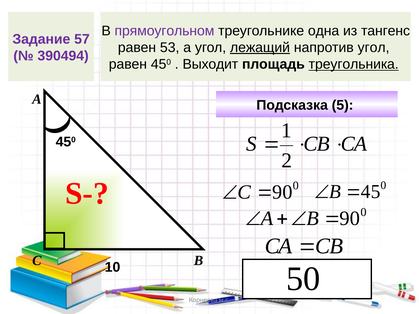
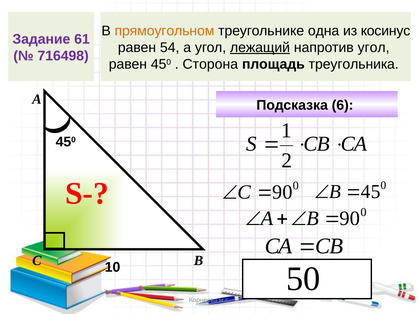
прямоугольном colour: purple -> orange (164, 31)
тангенс: тангенс -> косинус (386, 31)
57: 57 -> 61 (82, 39)
53: 53 -> 54 (170, 48)
390494: 390494 -> 716498 (63, 56)
Выходит: Выходит -> Сторона (210, 64)
треугольника underline: present -> none (354, 64)
5: 5 -> 6 (343, 105)
